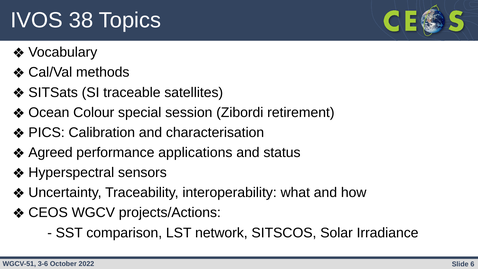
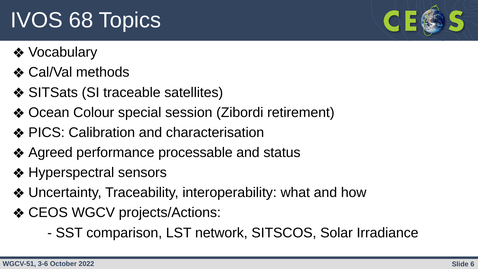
38: 38 -> 68 (81, 20)
applications: applications -> processable (195, 152)
